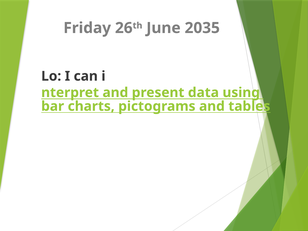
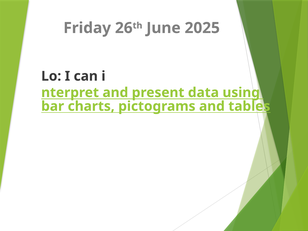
2035: 2035 -> 2025 (202, 28)
